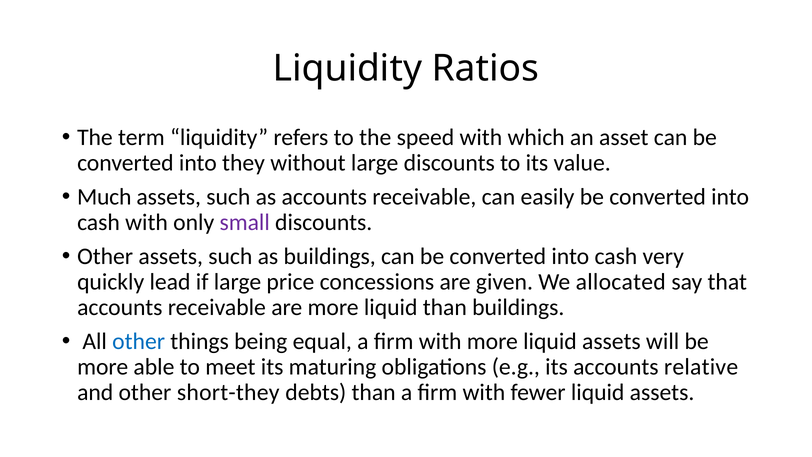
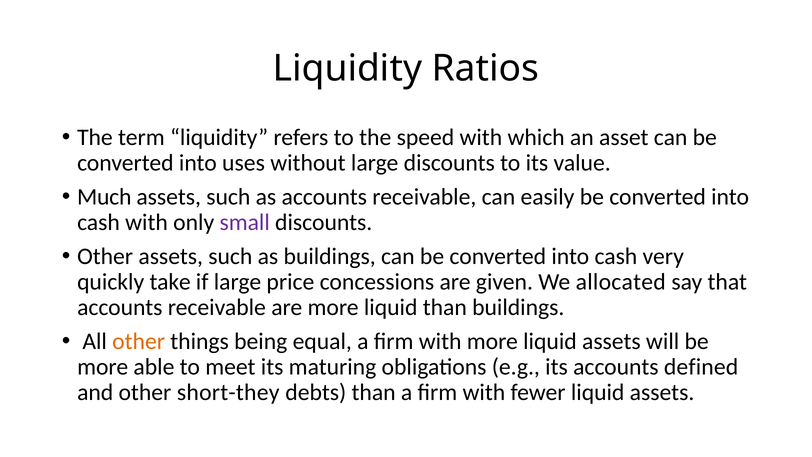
they: they -> uses (243, 163)
lead: lead -> take (170, 282)
other colour: blue -> orange (139, 341)
relative: relative -> defined (701, 367)
